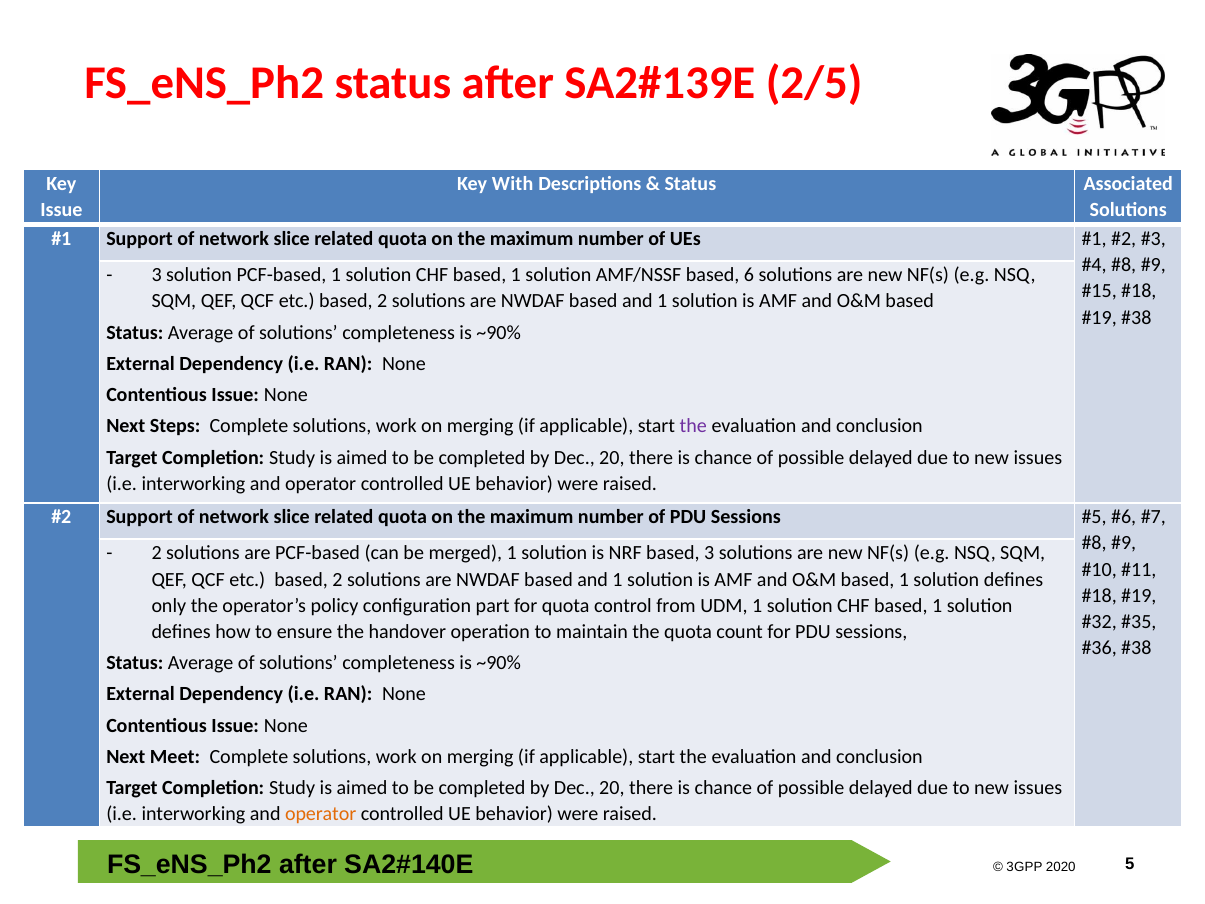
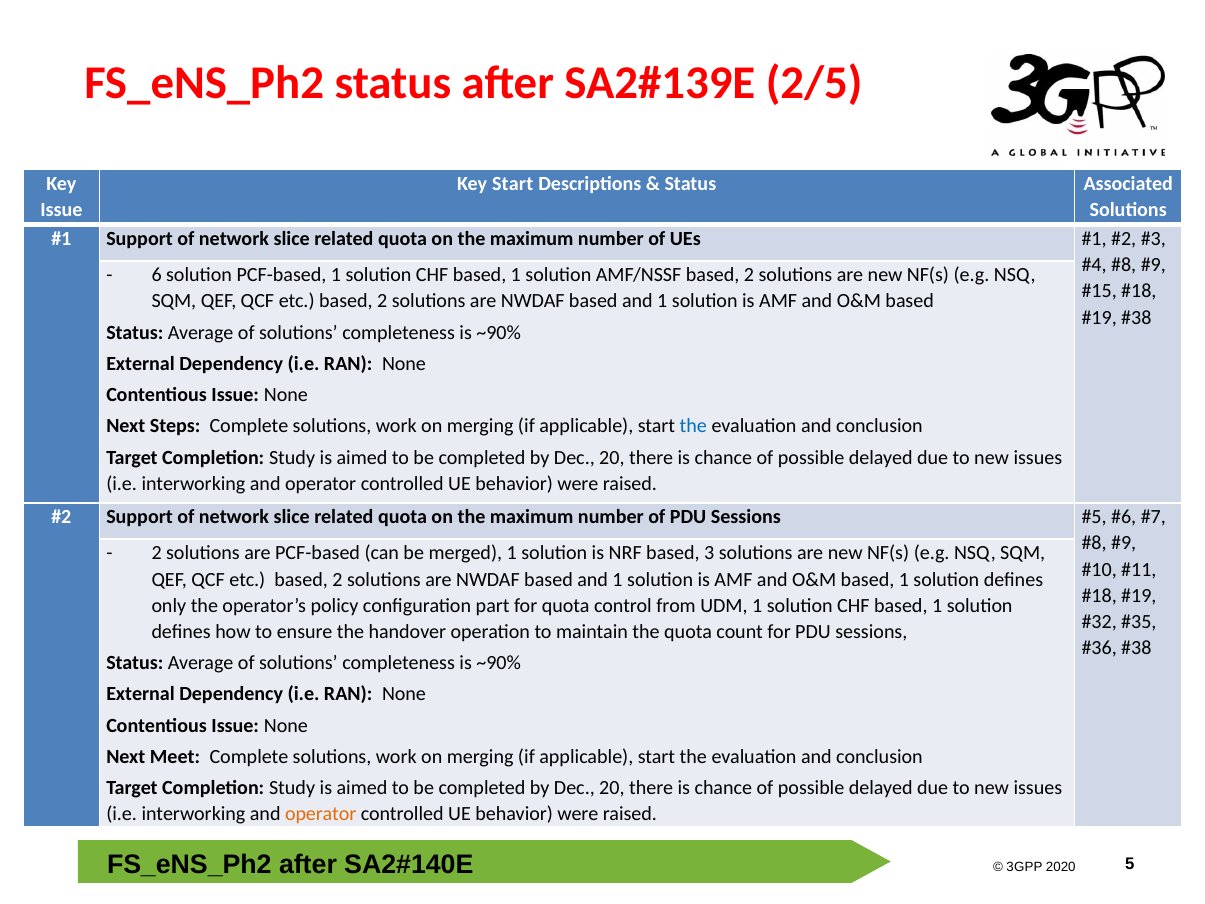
Key With: With -> Start (513, 184)
3: 3 -> 6 (157, 275)
AMF/NSSF based 6: 6 -> 2 (749, 275)
the colour: purple -> blue (693, 426)
